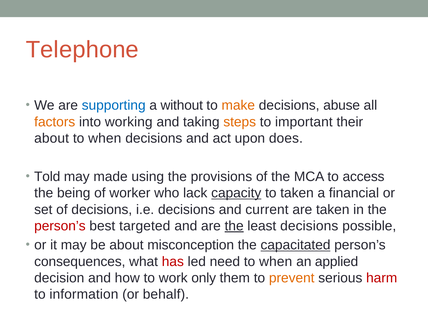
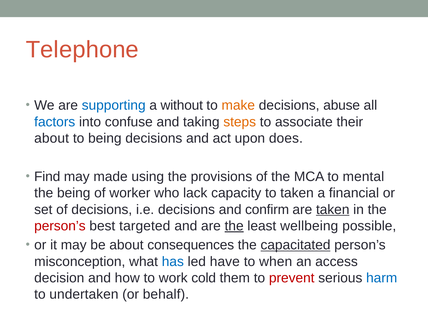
factors colour: orange -> blue (55, 122)
working: working -> confuse (129, 122)
important: important -> associate (304, 122)
when: when -> being (105, 138)
Told: Told -> Find (47, 177)
access: access -> mental (363, 177)
capacity underline: present -> none (236, 193)
current: current -> confirm (267, 210)
taken underline: none -> present (333, 210)
least decisions: decisions -> wellbeing (309, 226)
misconception: misconception -> consequences (191, 245)
consequences: consequences -> misconception (80, 262)
has colour: red -> blue (173, 262)
need: need -> have (225, 262)
applied: applied -> access (337, 262)
only: only -> cold (204, 278)
prevent colour: orange -> red (292, 278)
harm colour: red -> blue (382, 278)
information: information -> undertaken (84, 294)
